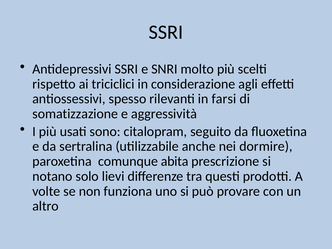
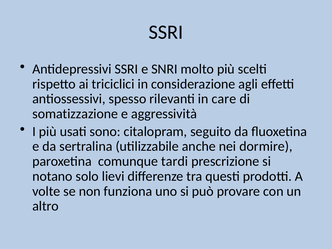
farsi: farsi -> care (224, 99)
abita: abita -> tardi (175, 161)
